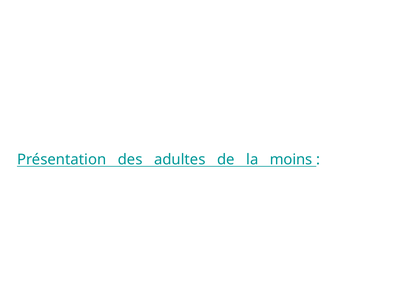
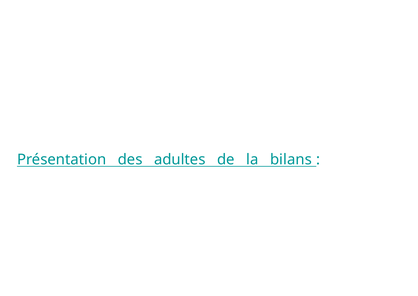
moins: moins -> bilans (291, 159)
